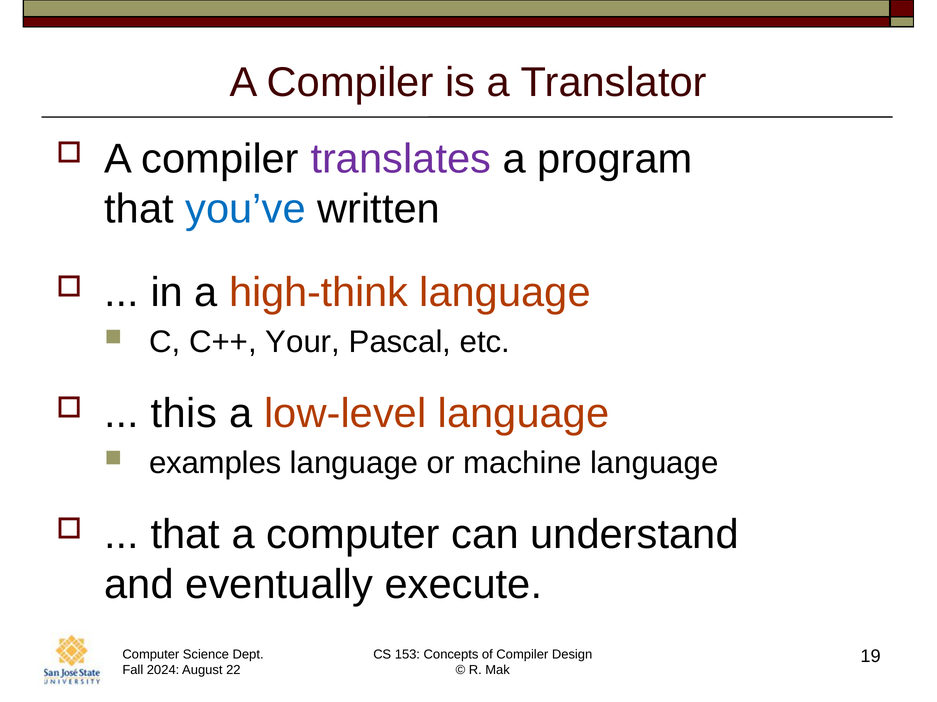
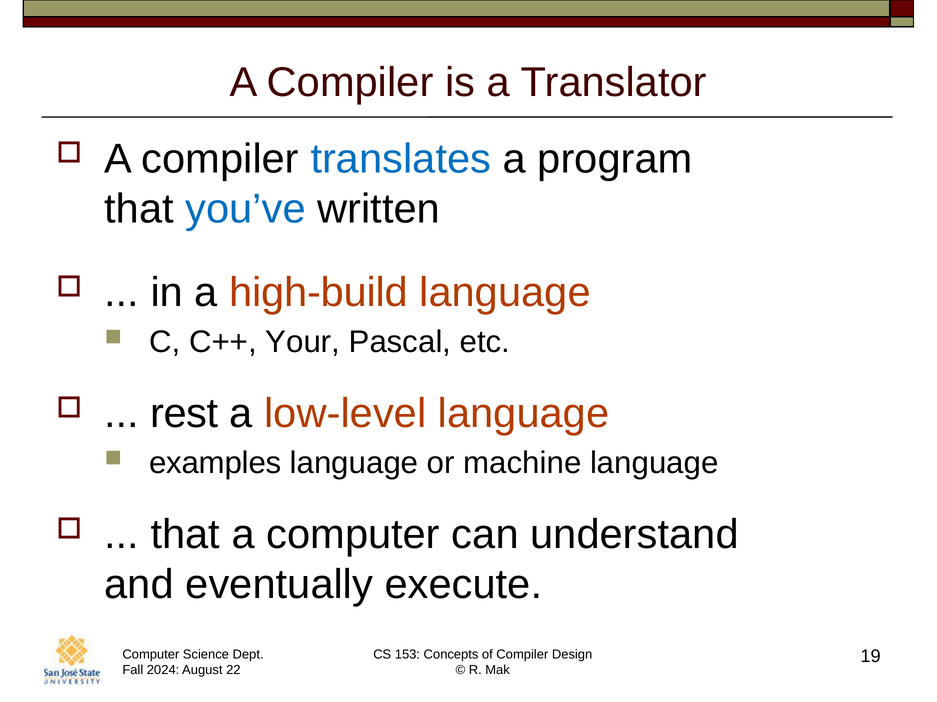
translates colour: purple -> blue (401, 159)
high-think: high-think -> high-build (319, 293)
this: this -> rest (184, 414)
